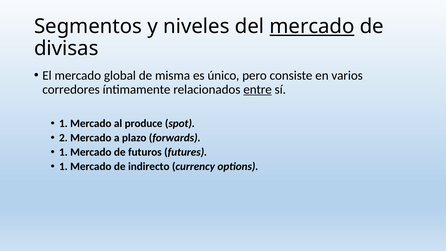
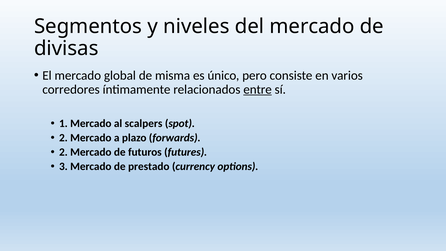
mercado underline: present -> none (312, 26)
produce: produce -> scalpers (144, 123)
1: 1 -> 2 (63, 152)
1: 1 -> 3 (63, 167)
indirecto: indirecto -> prestado (149, 167)
